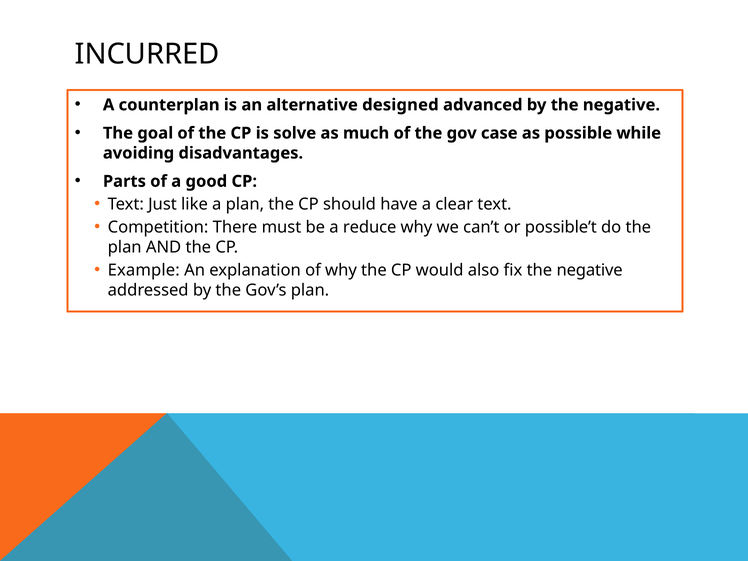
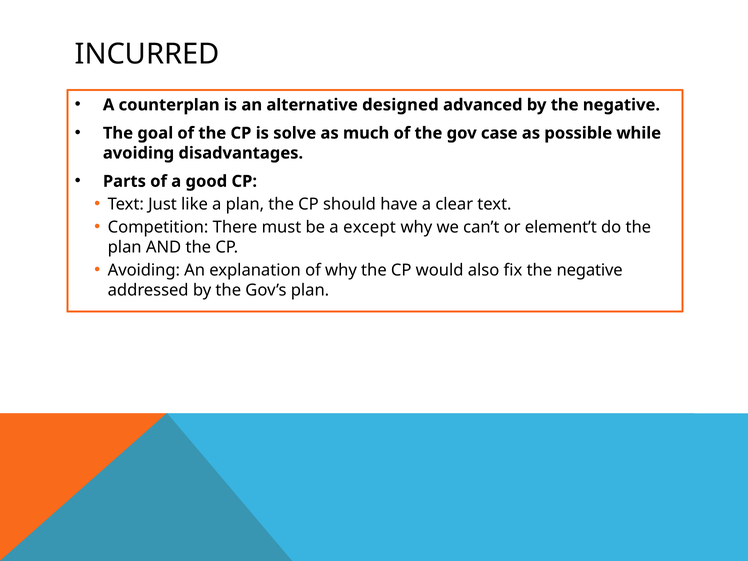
reduce: reduce -> except (370, 227)
possible’t: possible’t -> element’t (561, 227)
Example: Example -> Avoiding (144, 270)
